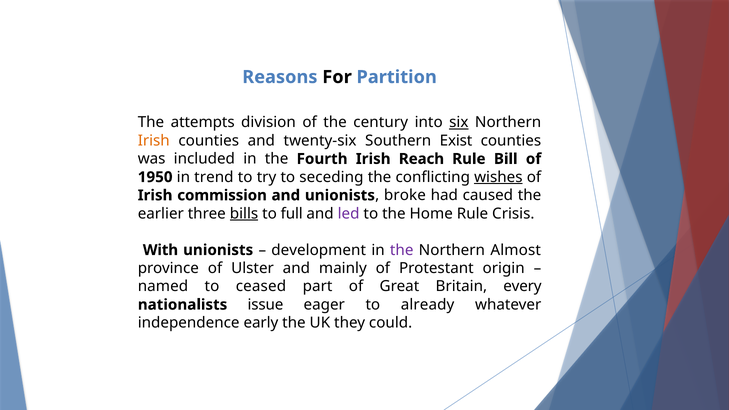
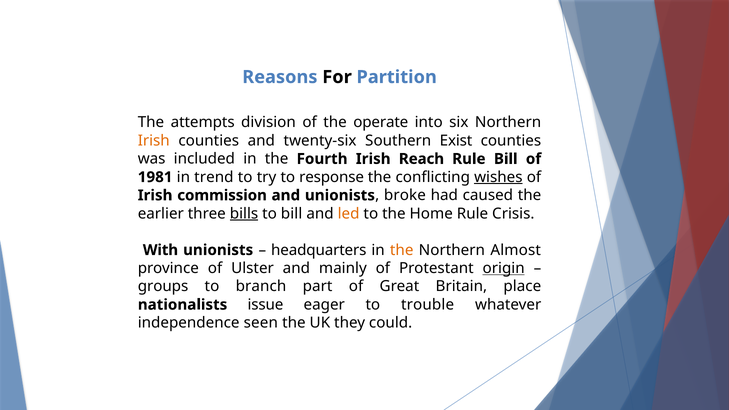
century: century -> operate (381, 122)
six underline: present -> none (459, 122)
1950: 1950 -> 1981 (155, 177)
seceding: seceding -> response (332, 177)
to full: full -> bill (292, 214)
led colour: purple -> orange (349, 214)
development: development -> headquarters (319, 250)
the colour: purple -> orange (402, 250)
origin underline: none -> present (504, 268)
named: named -> groups (163, 287)
ceased: ceased -> branch (261, 287)
every: every -> place (522, 287)
already: already -> trouble (428, 305)
early: early -> seen (261, 323)
